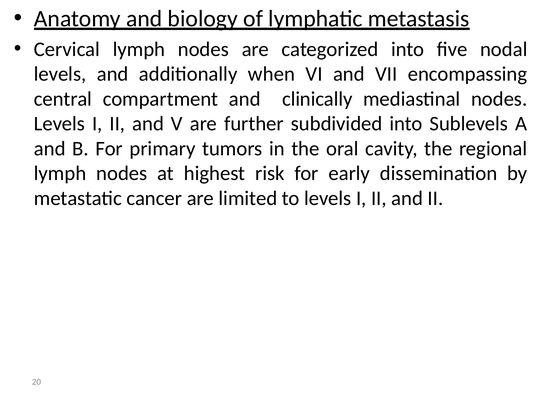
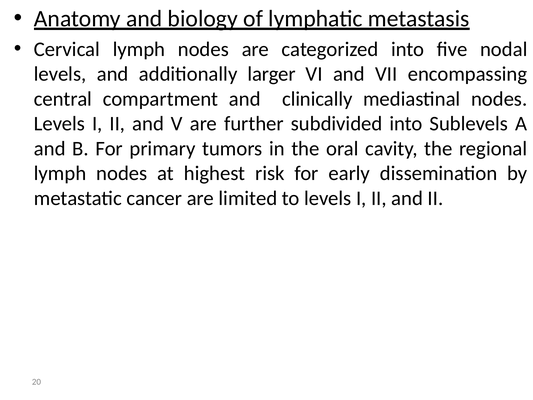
when: when -> larger (272, 74)
